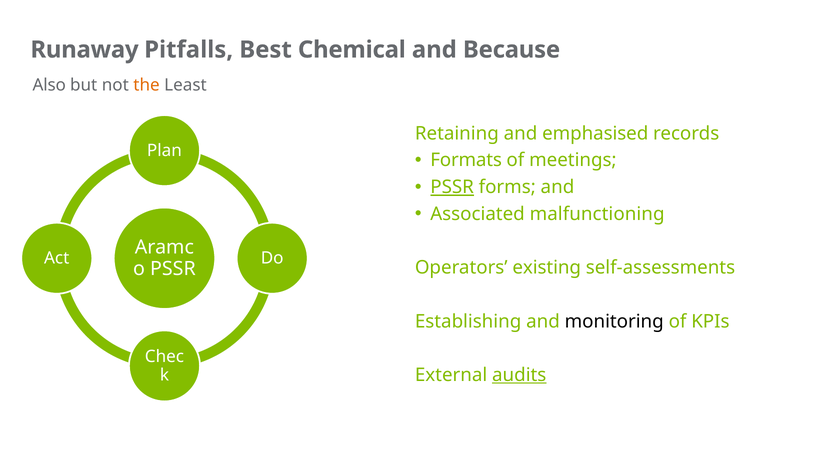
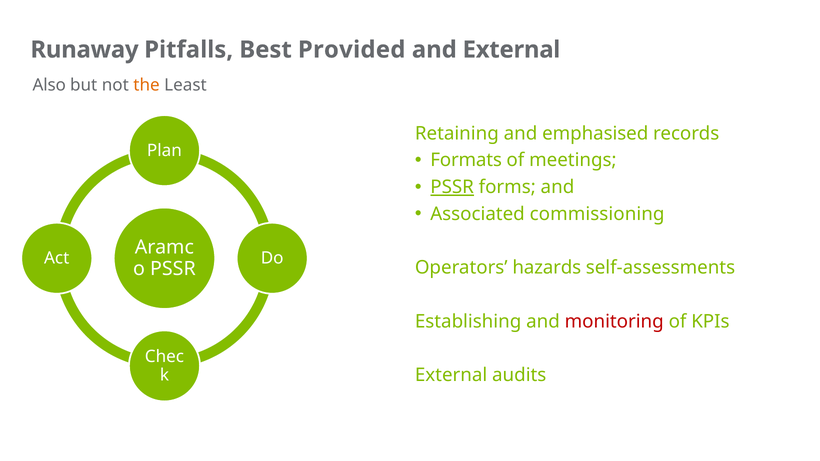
Chemical: Chemical -> Provided (352, 50)
and Because: Because -> External (512, 50)
malfunctioning: malfunctioning -> commissioning (597, 214)
existing: existing -> hazards (547, 268)
monitoring colour: black -> red (614, 322)
audits underline: present -> none (519, 375)
